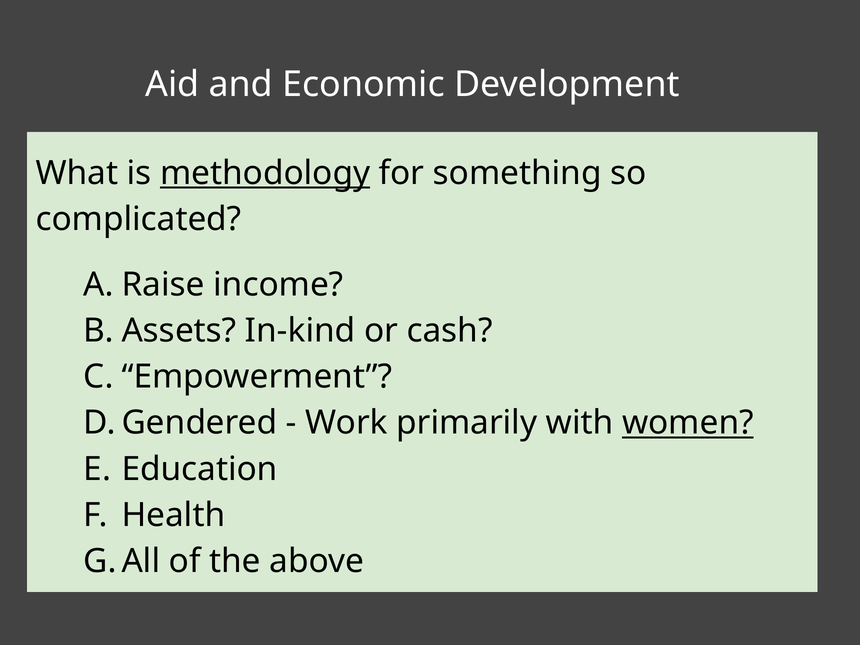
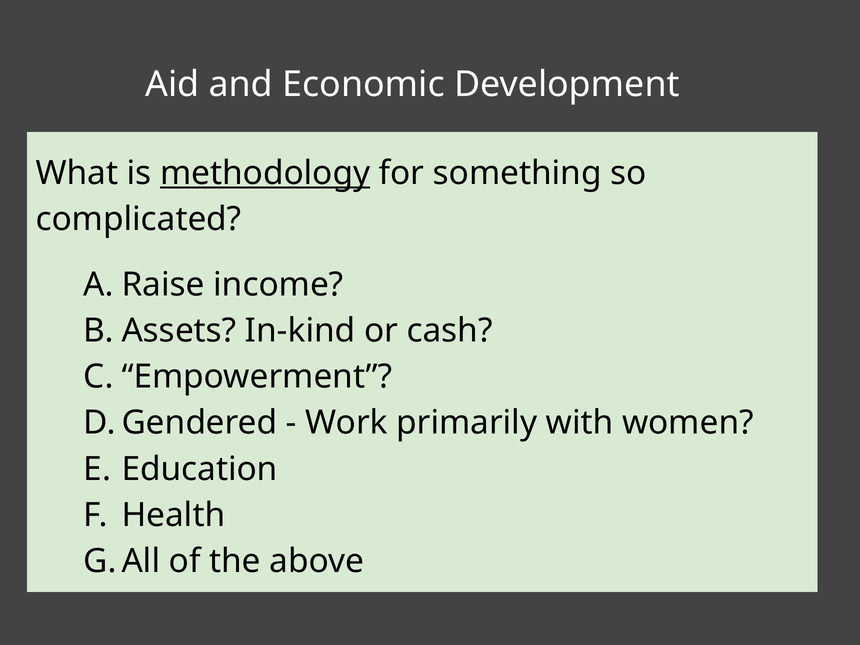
women underline: present -> none (688, 423)
